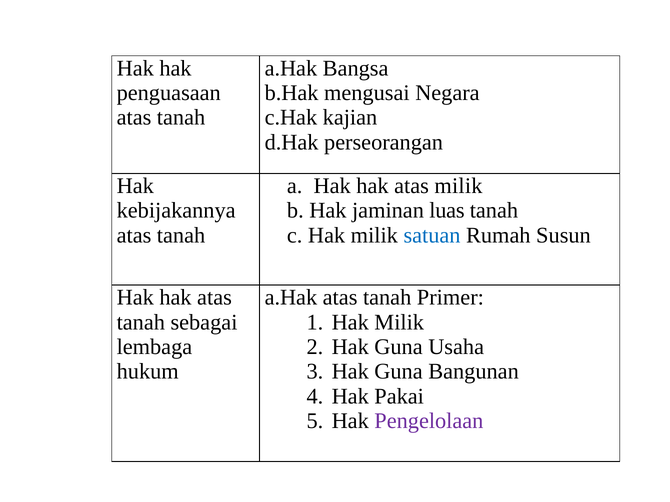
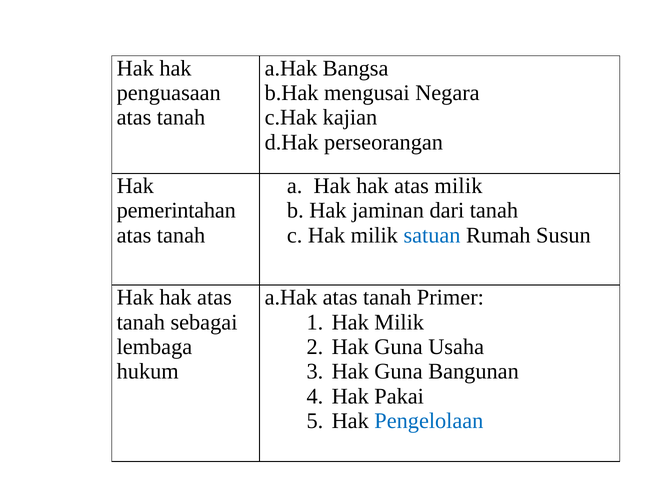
kebijakannya: kebijakannya -> pemerintahan (176, 211)
luas: luas -> dari (447, 211)
Pengelolaan colour: purple -> blue (429, 421)
